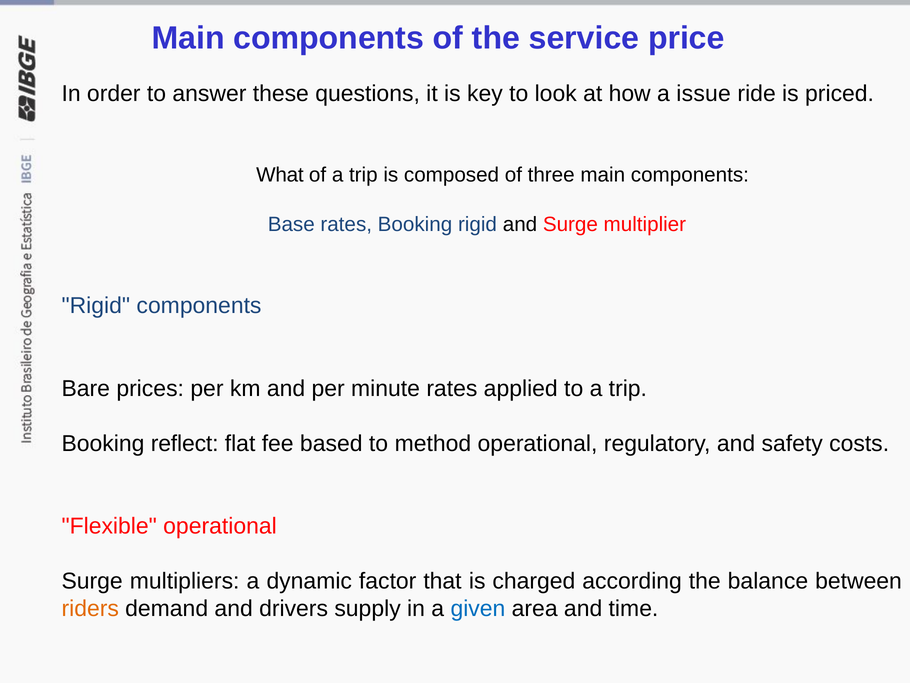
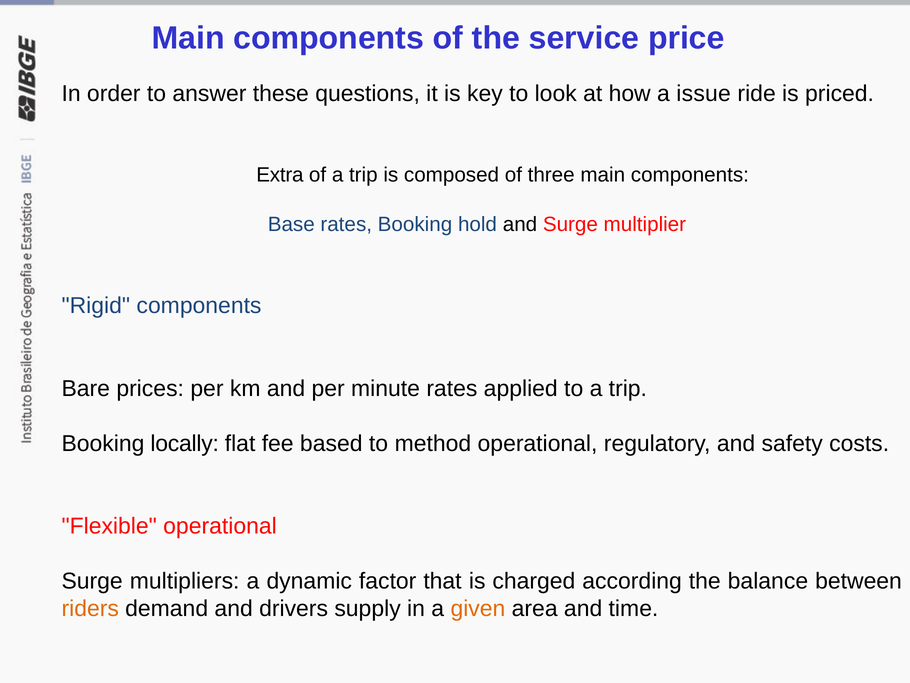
What: What -> Extra (280, 175)
Booking rigid: rigid -> hold (477, 224)
reflect: reflect -> locally (185, 443)
given colour: blue -> orange (478, 608)
